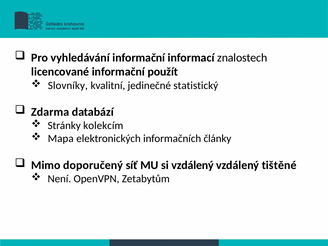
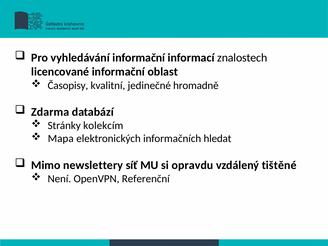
použít: použít -> oblast (163, 72)
Slovníky: Slovníky -> Časopisy (68, 85)
statistický: statistický -> hromadně (196, 85)
články: články -> hledat (217, 139)
doporučený: doporučený -> newslettery (93, 165)
si vzdálený: vzdálený -> opravdu (192, 165)
Zetabytům: Zetabytům -> Referenční (146, 179)
